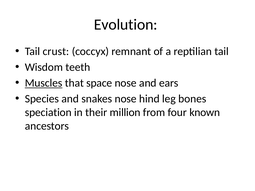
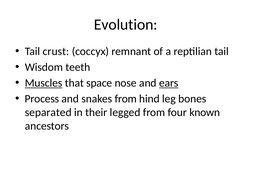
ears underline: none -> present (169, 83)
Species: Species -> Process (42, 99)
snakes nose: nose -> from (126, 99)
speciation: speciation -> separated (48, 113)
million: million -> legged (125, 113)
